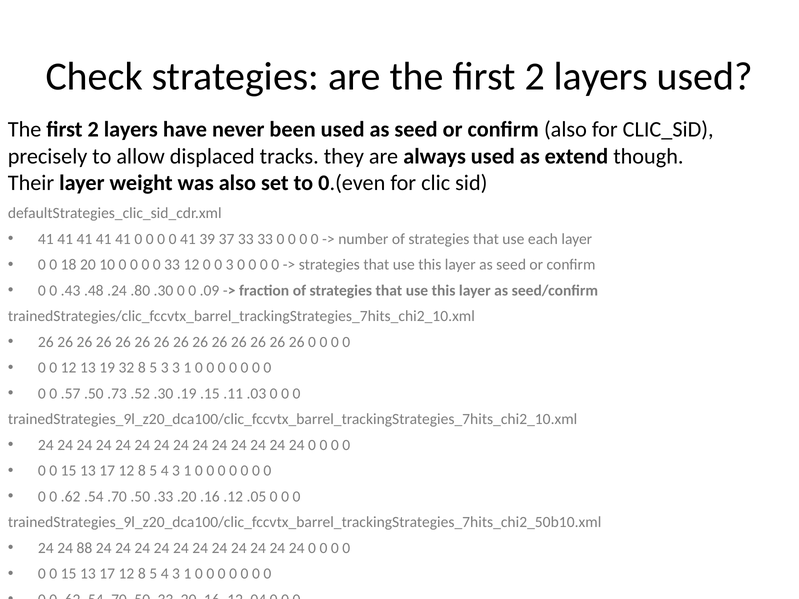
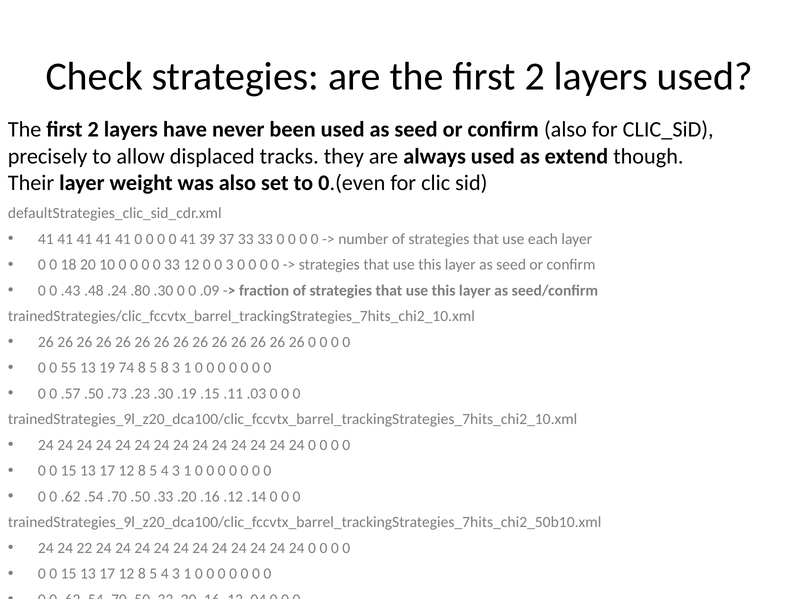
0 12: 12 -> 55 (69, 368)
32: 32 -> 74 (126, 368)
5 3: 3 -> 8 (165, 368)
.52: .52 -> .23 (140, 394)
.05: .05 -> .14 (256, 497)
88: 88 -> 22 (84, 548)
